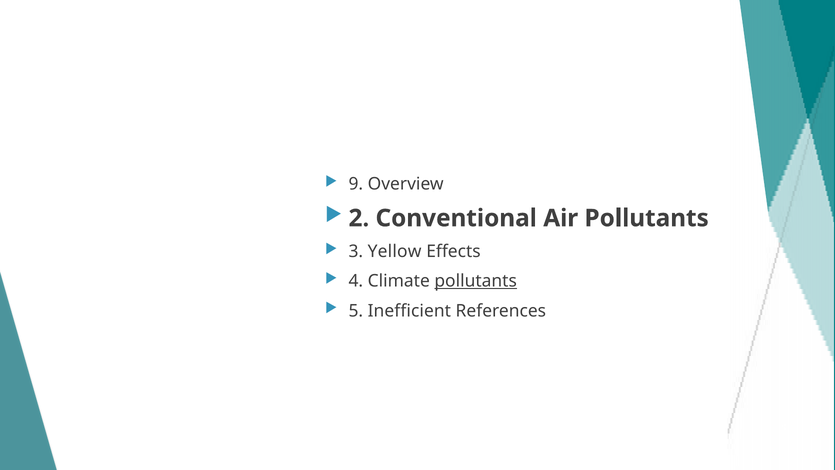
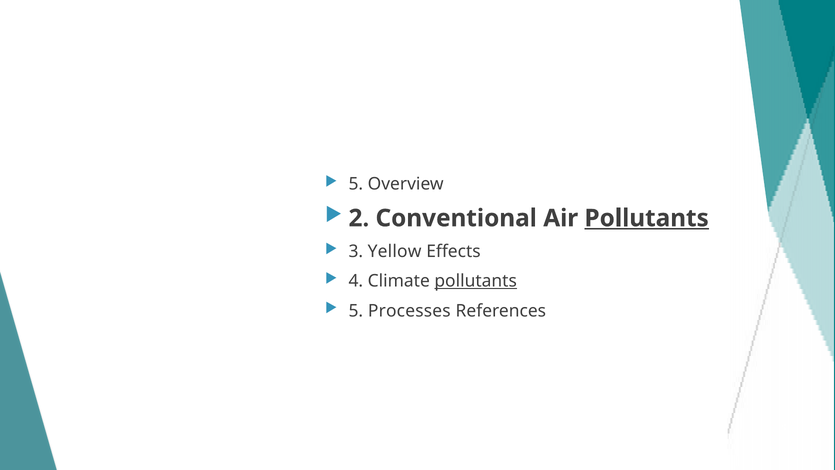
9: 9 -> 5 (356, 184)
Pollutants underline: none -> present (647, 218)
Inefficient: Inefficient -> Processes (409, 311)
